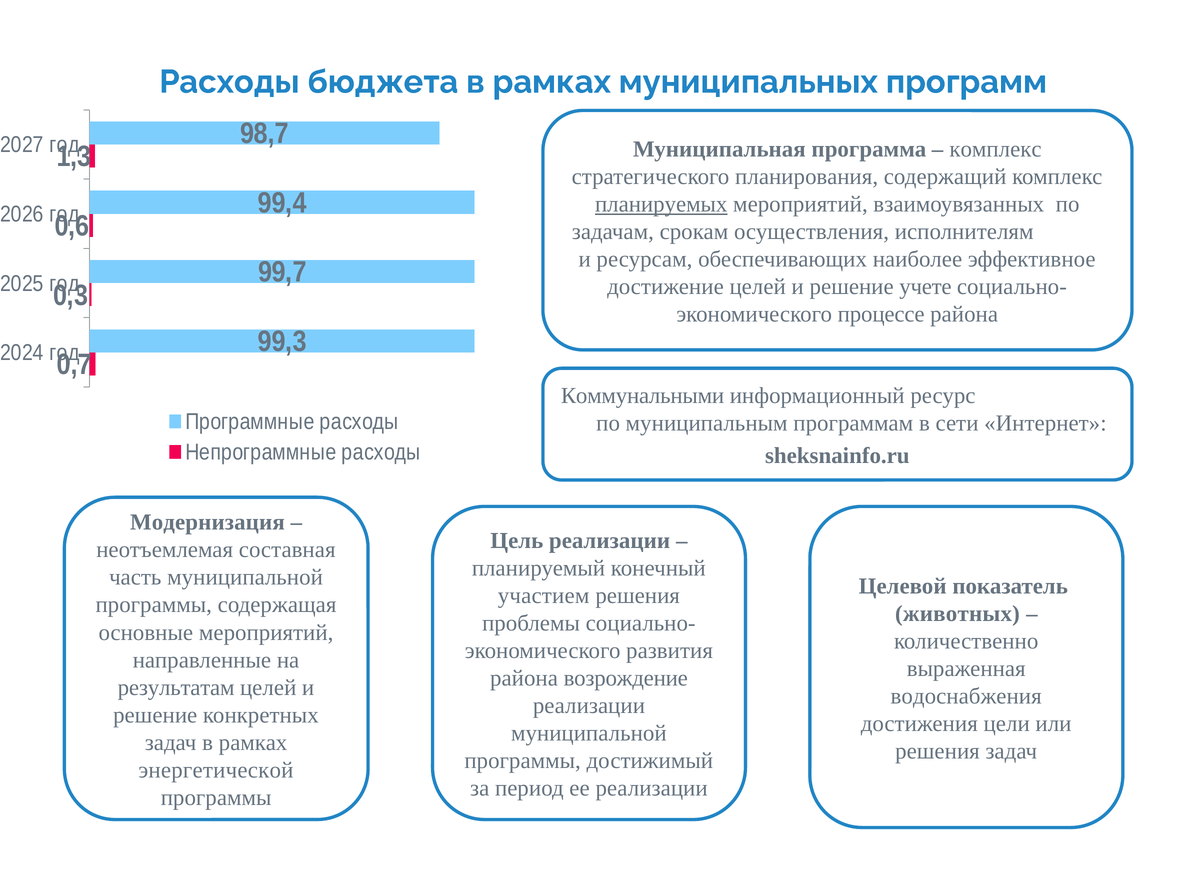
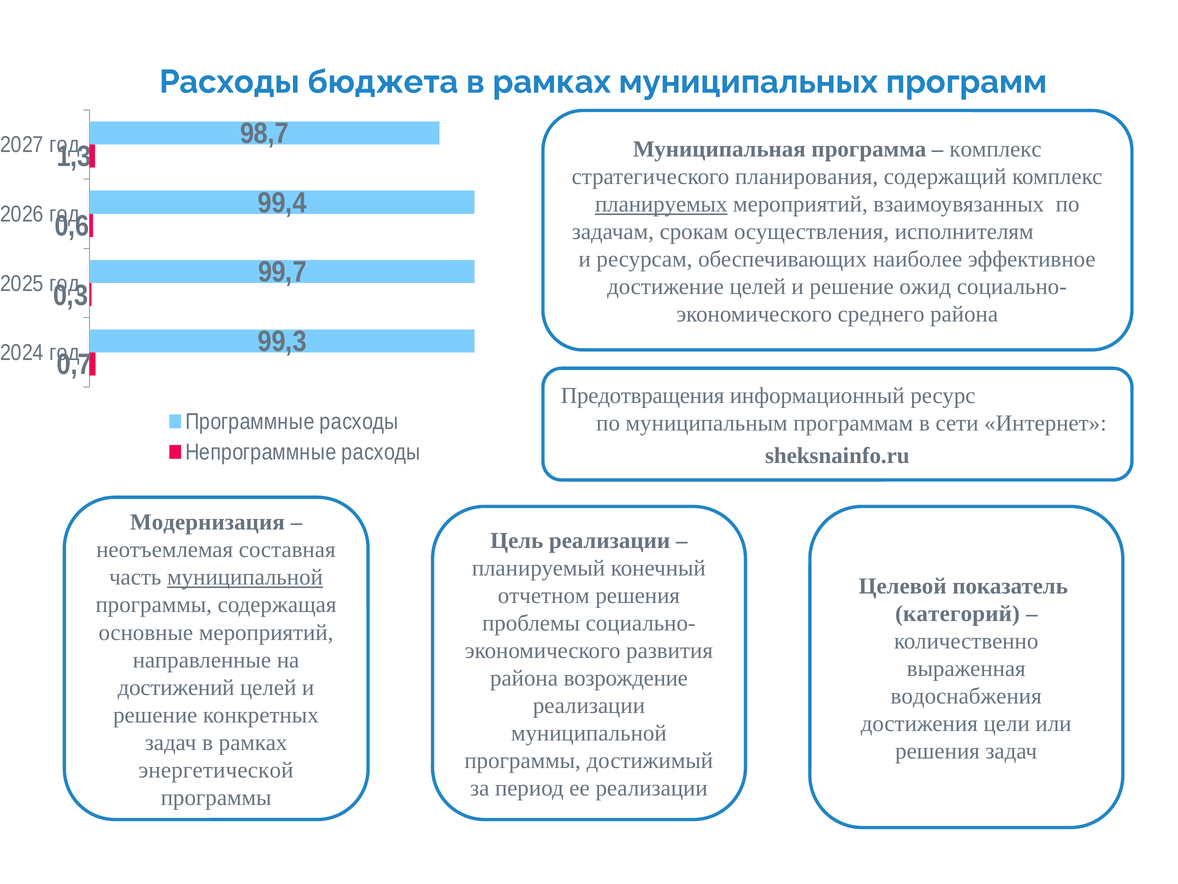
учете: учете -> ожид (925, 287)
процессе: процессе -> среднего (881, 314)
Коммунальными: Коммунальными -> Предотвращения (643, 396)
муниципальной underline: none -> present (245, 577)
участием: участием -> отчетном (544, 595)
животных: животных -> категорий (957, 613)
результатам: результатам -> достижений (176, 687)
